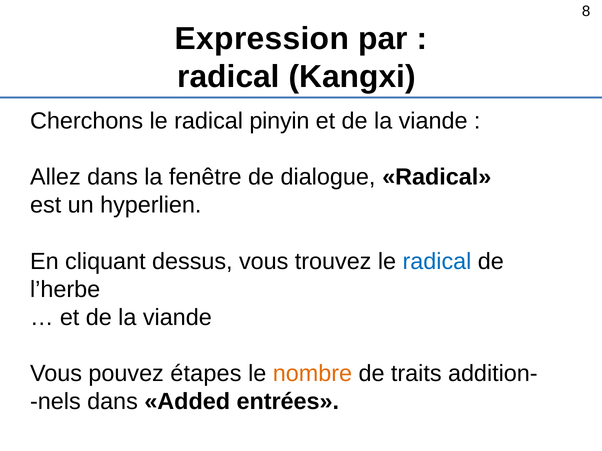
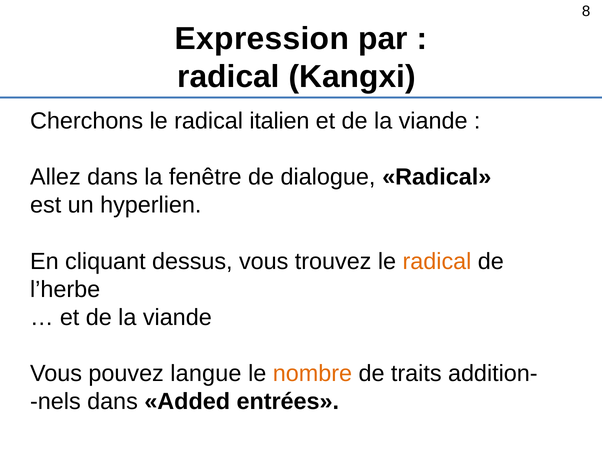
pinyin: pinyin -> italien (279, 121)
radical colour: blue -> orange (437, 262)
étapes: étapes -> langue (206, 374)
